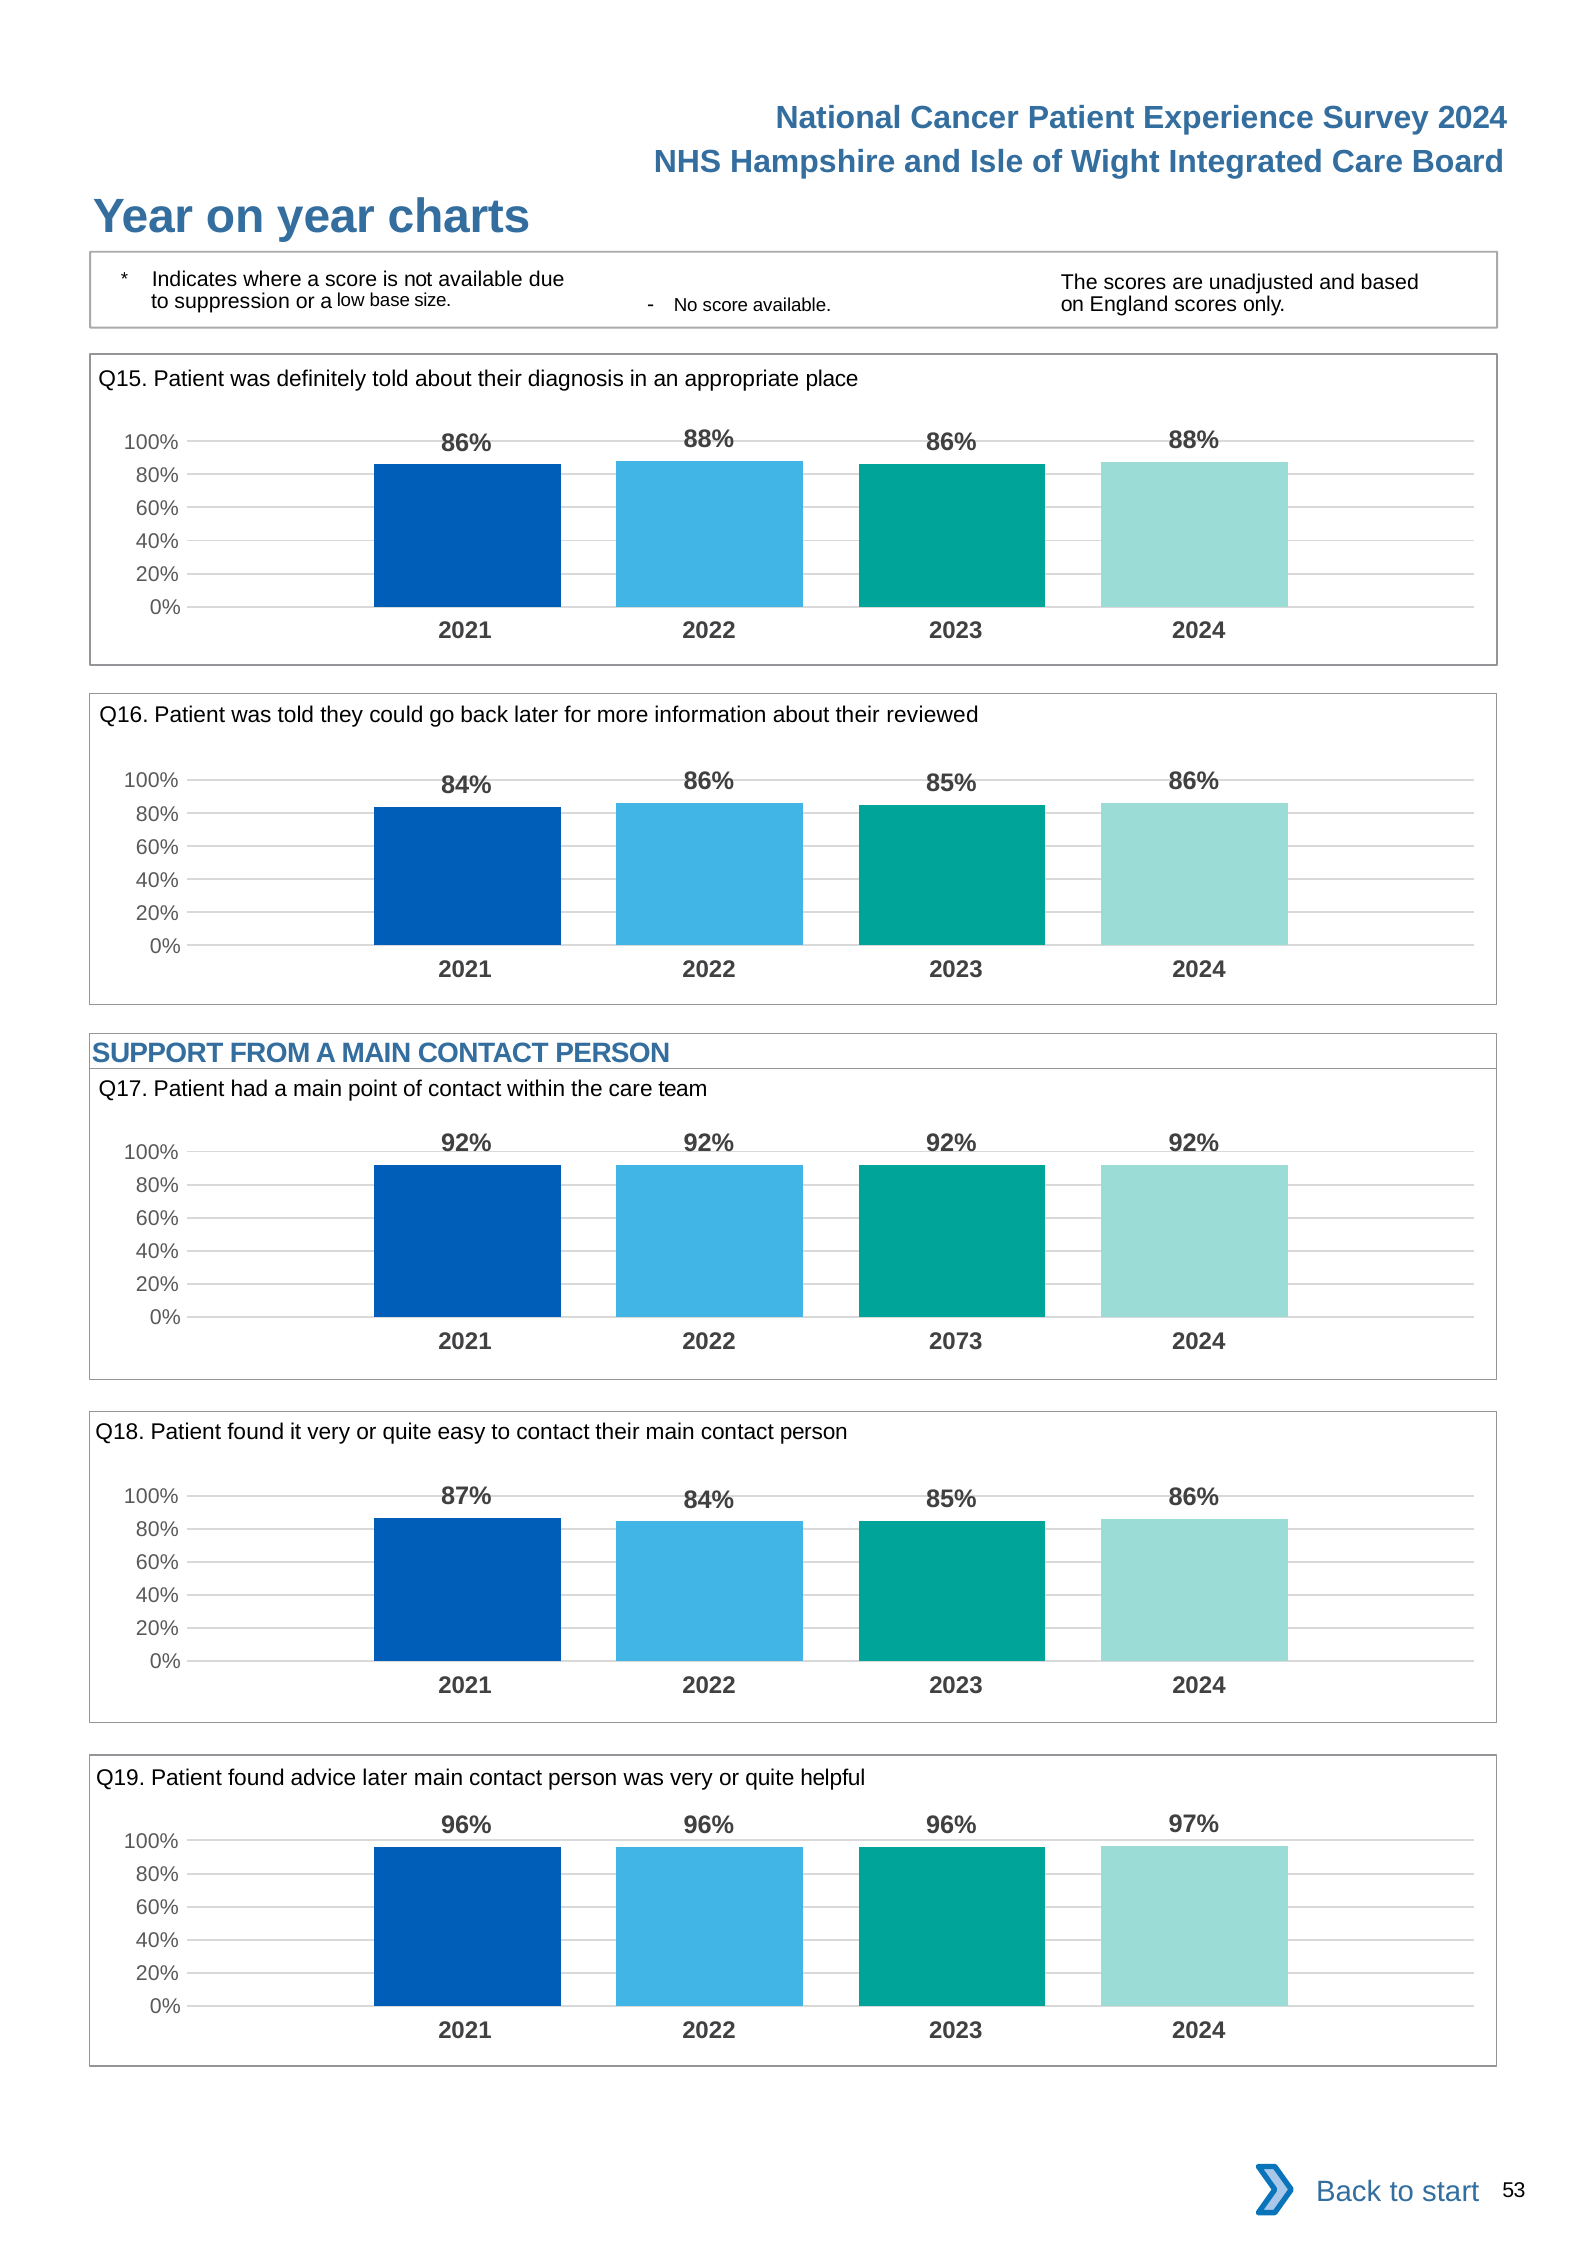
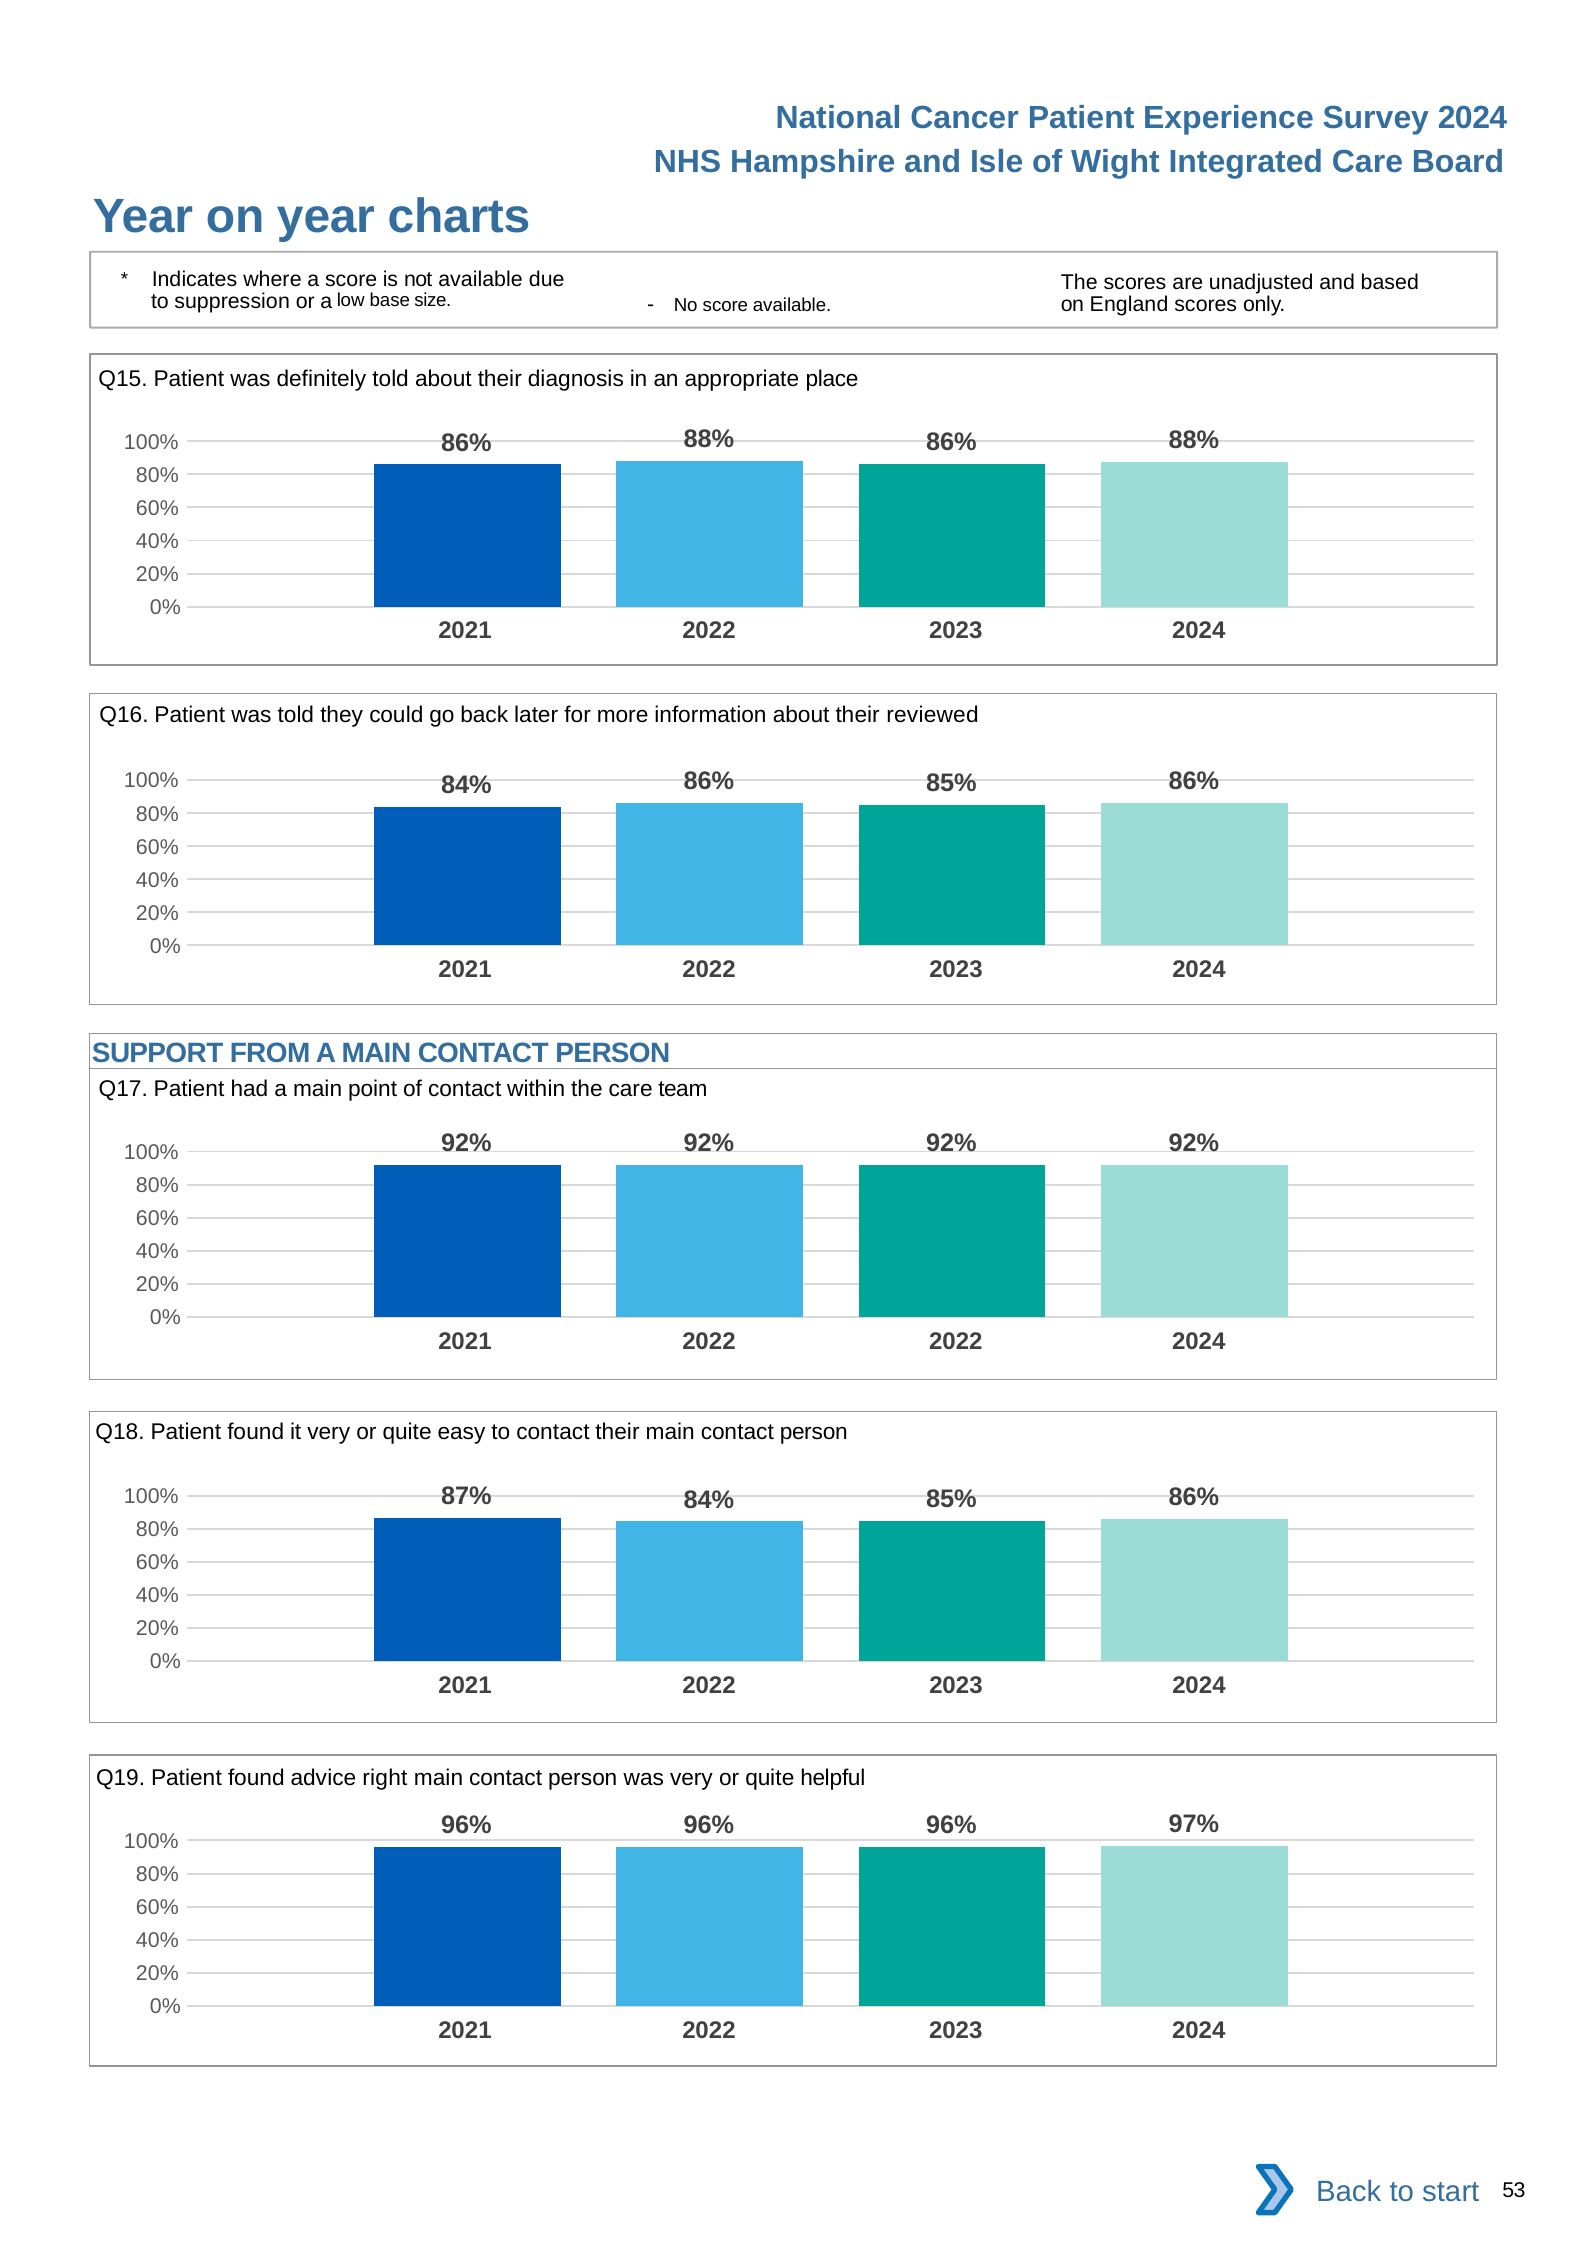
2022 2073: 2073 -> 2022 (956, 1341)
advice later: later -> right (385, 1778)
